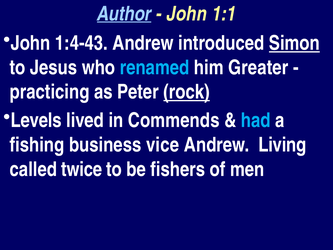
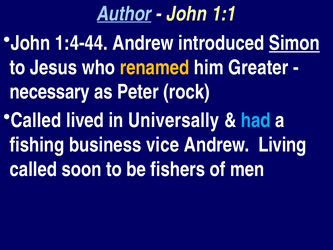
1:4-43: 1:4-43 -> 1:4-44 (81, 43)
renamed colour: light blue -> yellow (155, 67)
practicing: practicing -> necessary (50, 92)
rock underline: present -> none (187, 92)
Levels: Levels -> Called (36, 120)
Commends: Commends -> Universally (174, 120)
twice: twice -> soon (82, 169)
